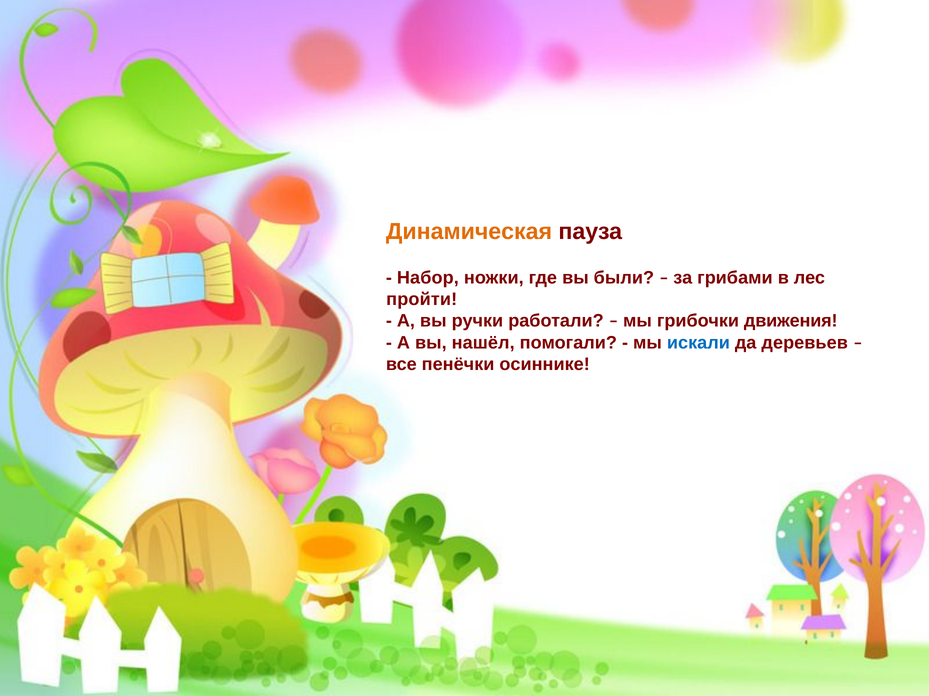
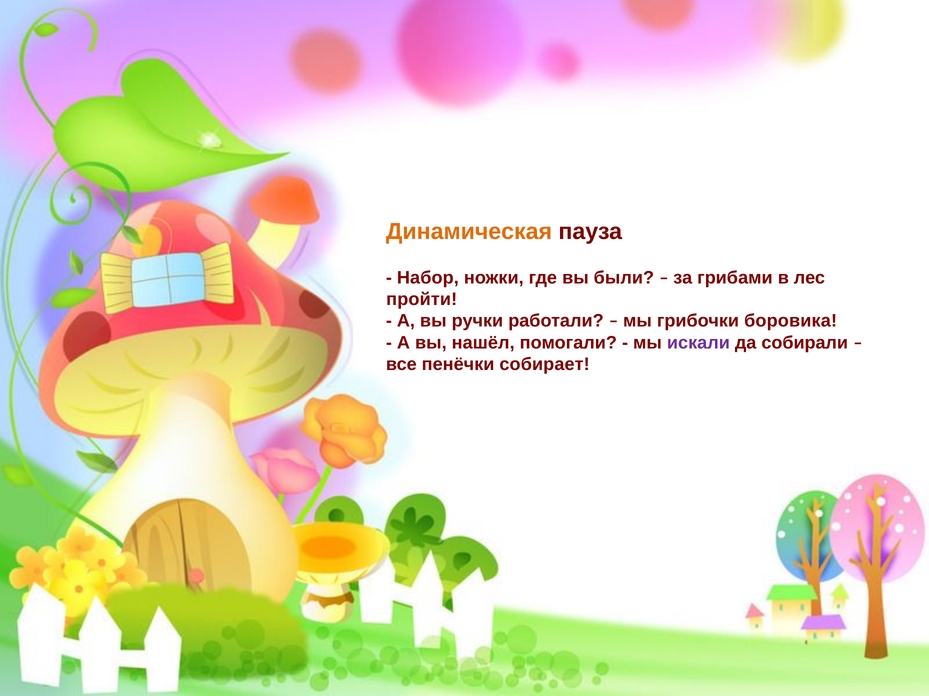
движения: движения -> боровика (791, 321)
искали colour: blue -> purple (698, 343)
деревьев: деревьев -> собирали (805, 343)
осиннике: осиннике -> собирает (545, 365)
